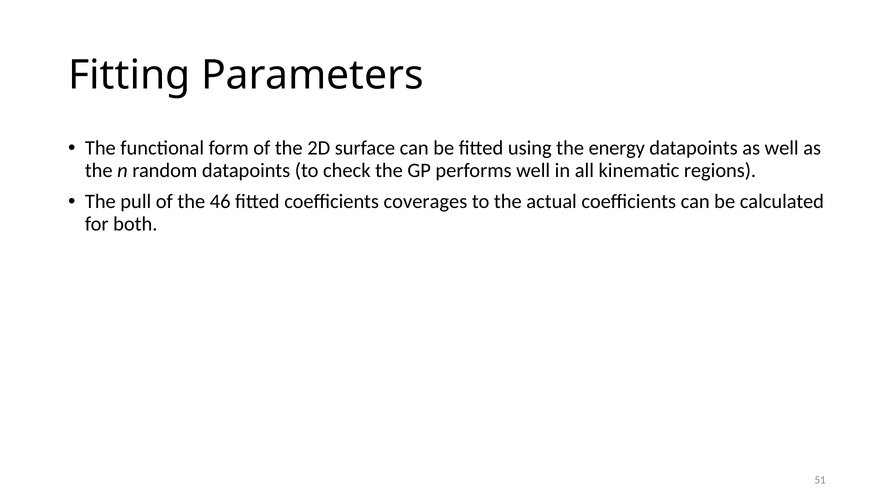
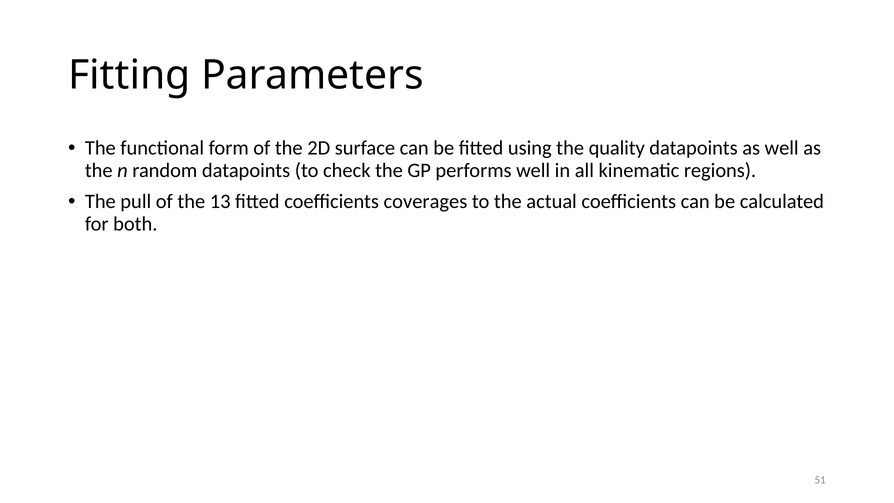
energy: energy -> quality (617, 148)
46: 46 -> 13 (220, 202)
